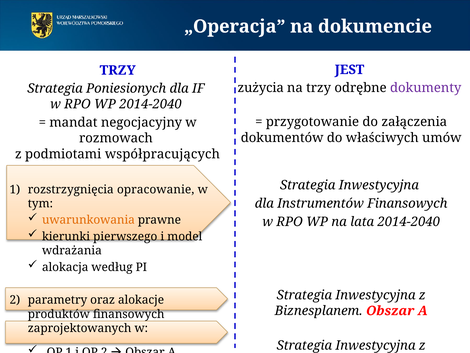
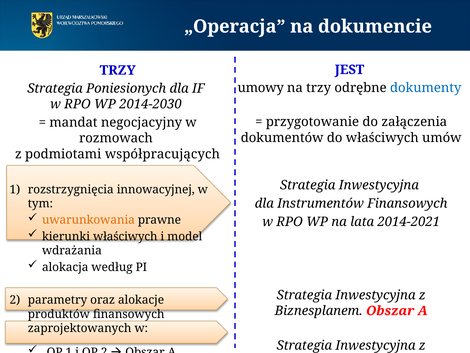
zużycia: zużycia -> umowy (261, 88)
dokumenty colour: purple -> blue (426, 88)
WP 2014-2040: 2014-2040 -> 2014-2030 (151, 104)
opracowanie: opracowanie -> innowacyjnej (156, 189)
lata 2014-2040: 2014-2040 -> 2014-2021 (409, 222)
kierunki pierwszego: pierwszego -> właściwych (125, 236)
